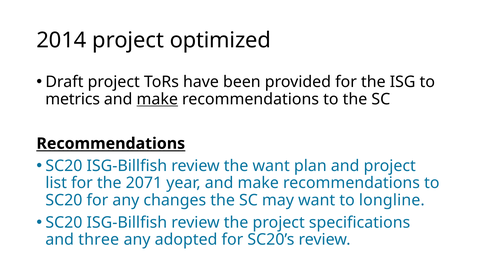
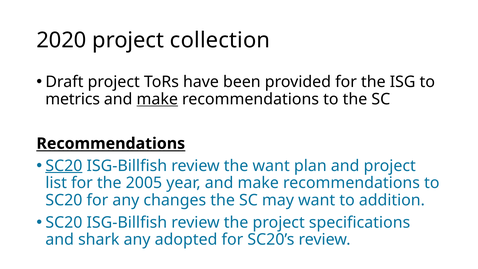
2014: 2014 -> 2020 (61, 40)
optimized: optimized -> collection (220, 40)
SC20 underline: none -> present (64, 166)
2071: 2071 -> 2005 (144, 183)
longline: longline -> addition (392, 200)
three: three -> shark (99, 240)
